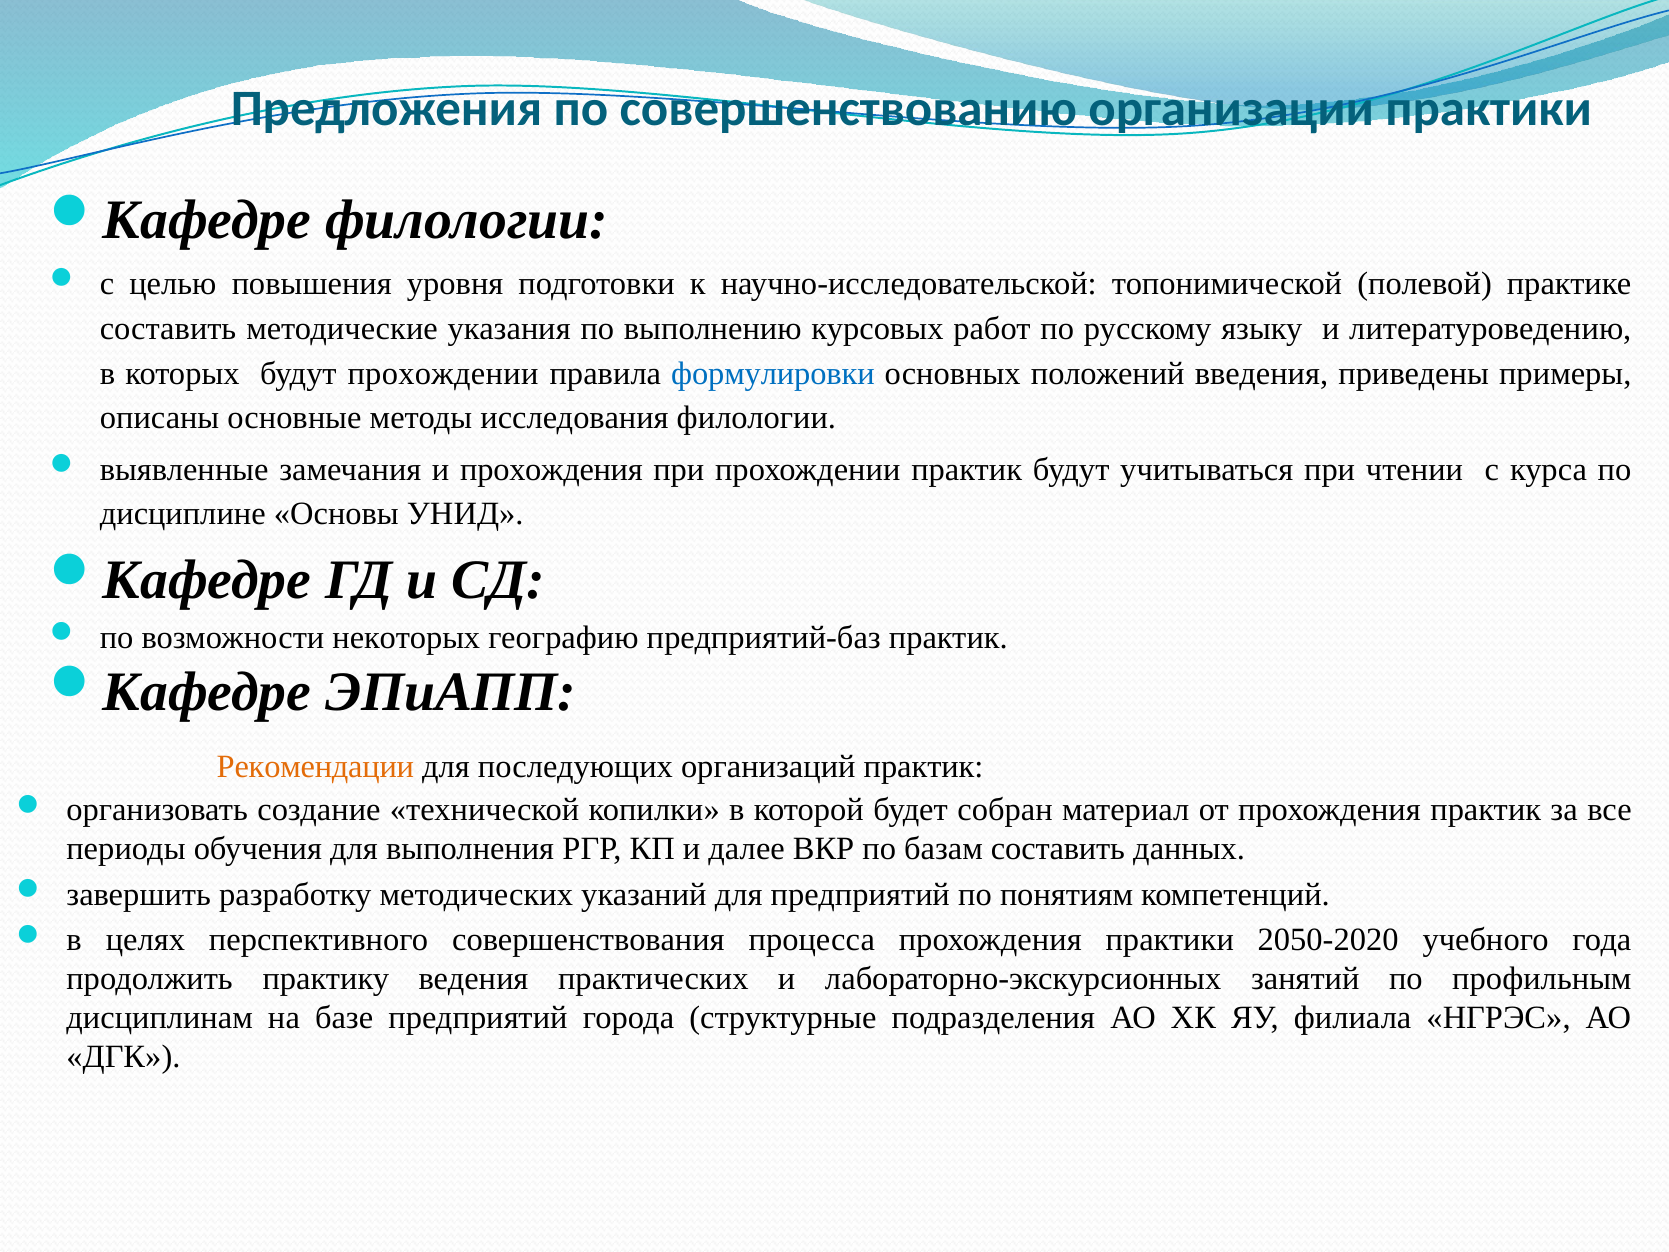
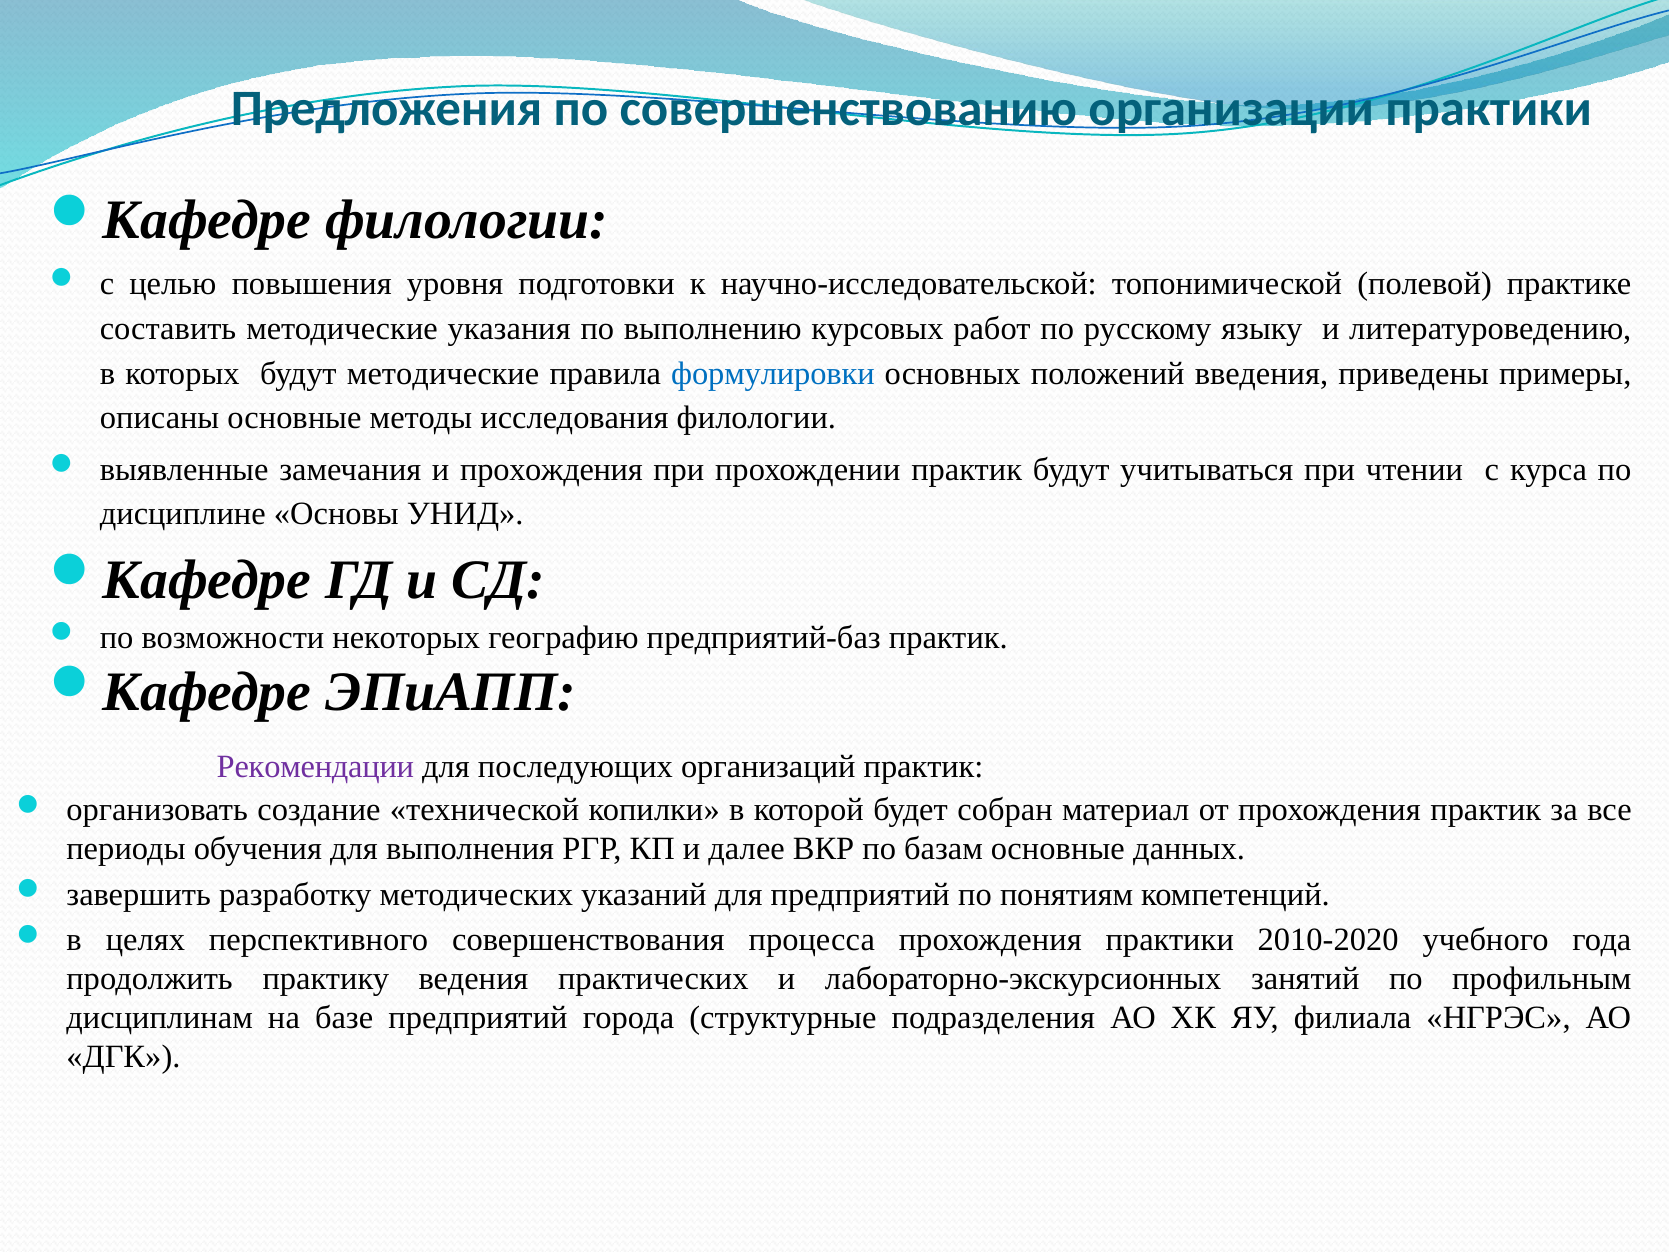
будут прохождении: прохождении -> методические (443, 373)
Рекомендации colour: orange -> purple (315, 766)
базам составить: составить -> основные (1058, 849)
2050-2020: 2050-2020 -> 2010-2020 (1328, 940)
